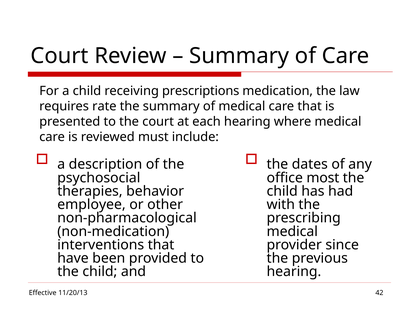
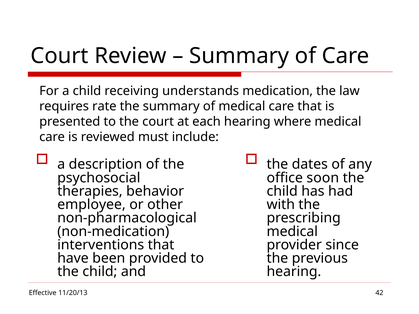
prescriptions: prescriptions -> understands (201, 91)
most: most -> soon (323, 178)
